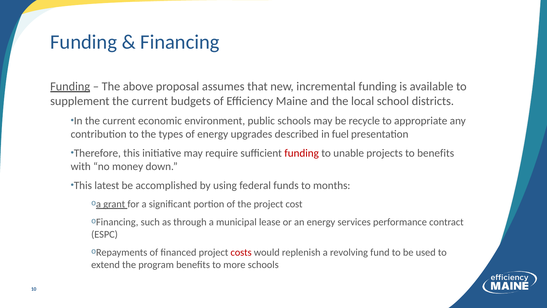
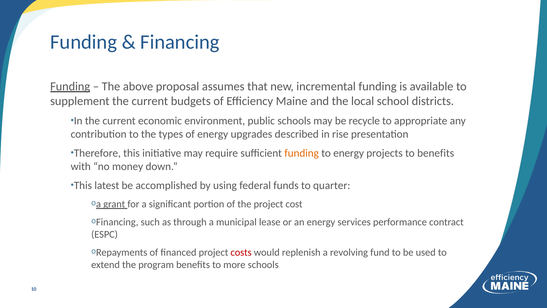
fuel: fuel -> rise (340, 134)
funding colour: red -> orange (302, 153)
to unable: unable -> energy (349, 153)
months: months -> quarter (332, 185)
